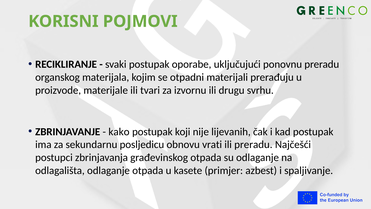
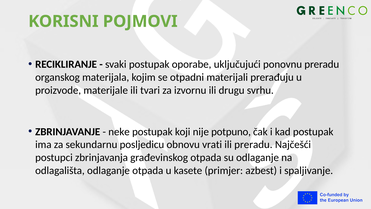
kako: kako -> neke (119, 131)
lijevanih: lijevanih -> potpuno (231, 131)
